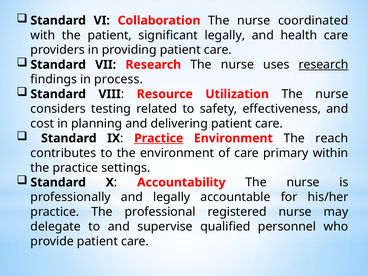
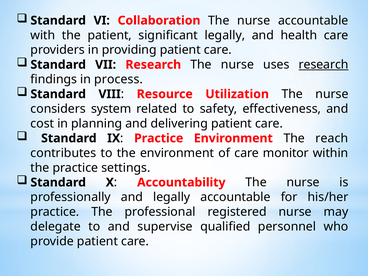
nurse coordinated: coordinated -> accountable (313, 21)
testing: testing -> system (111, 109)
Practice underline: present -> none (159, 138)
primary: primary -> monitor (286, 153)
